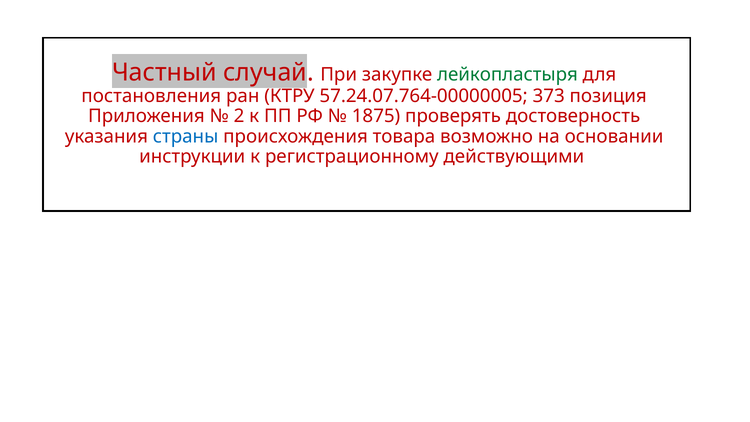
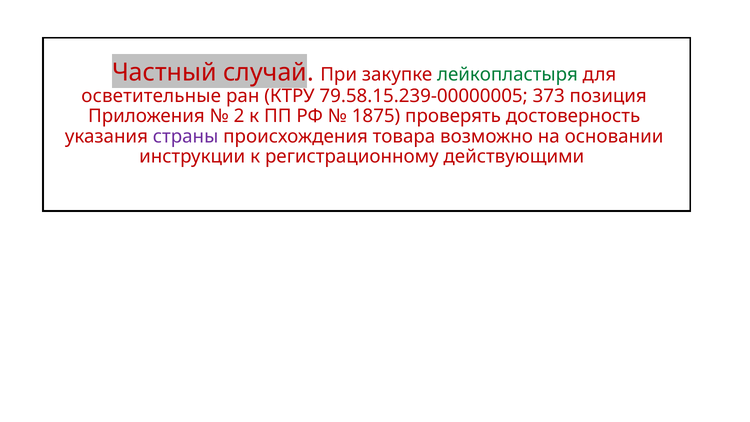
постановления: постановления -> осветительные (151, 96)
57.24.07.764-00000005: 57.24.07.764-00000005 -> 79.58.15.239-00000005 (424, 96)
страны colour: blue -> purple (186, 136)
